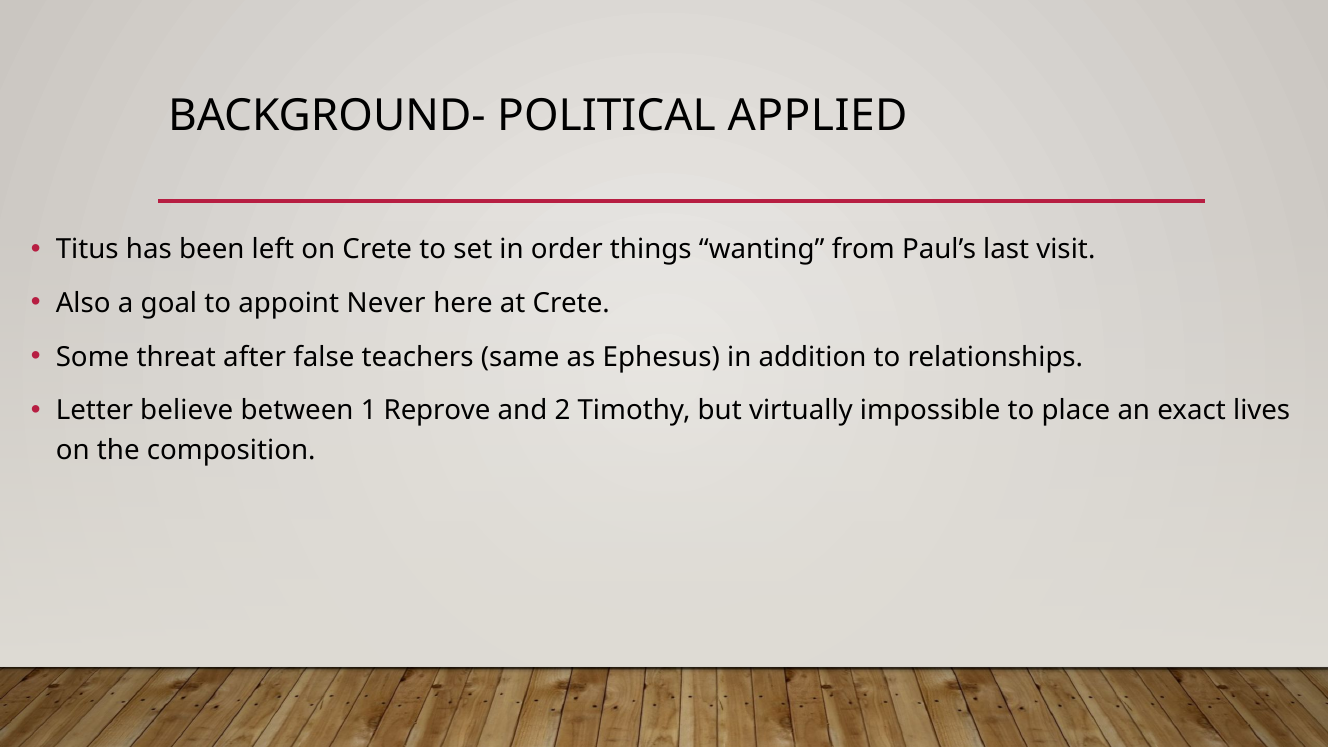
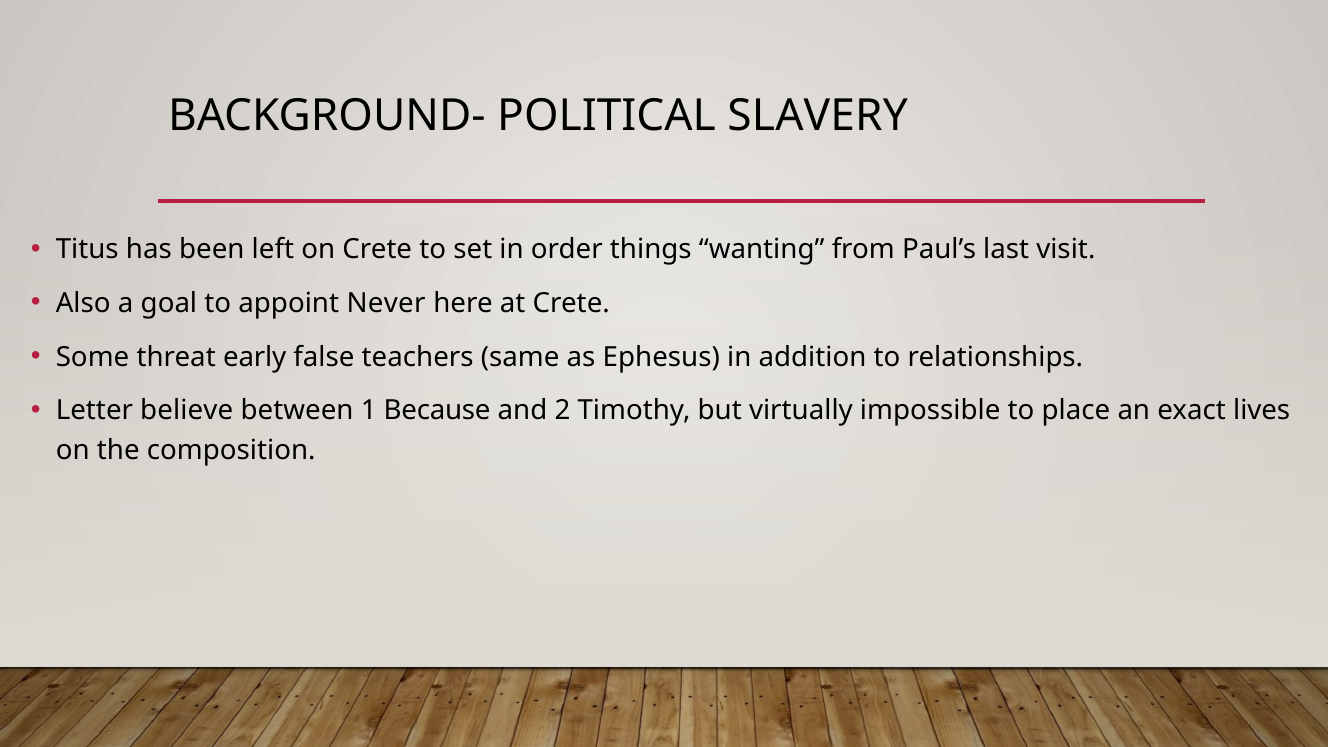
APPLIED: APPLIED -> SLAVERY (818, 116)
after: after -> early (255, 357)
Reprove: Reprove -> Because (437, 411)
